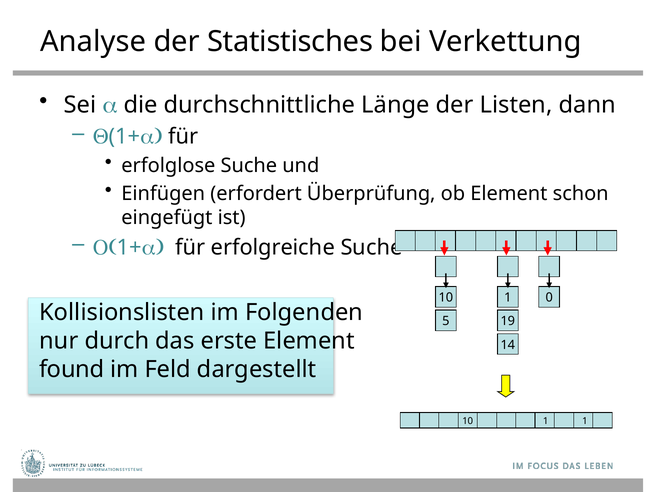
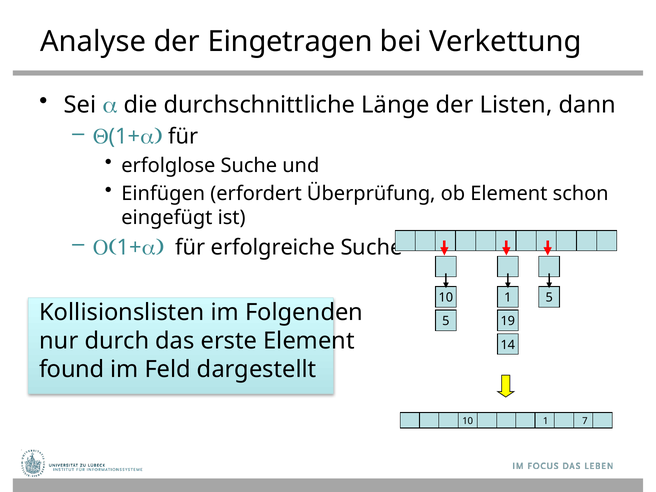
Statistisches: Statistisches -> Eingetragen (290, 41)
1 0: 0 -> 5 (549, 298)
1 1: 1 -> 7 (585, 421)
